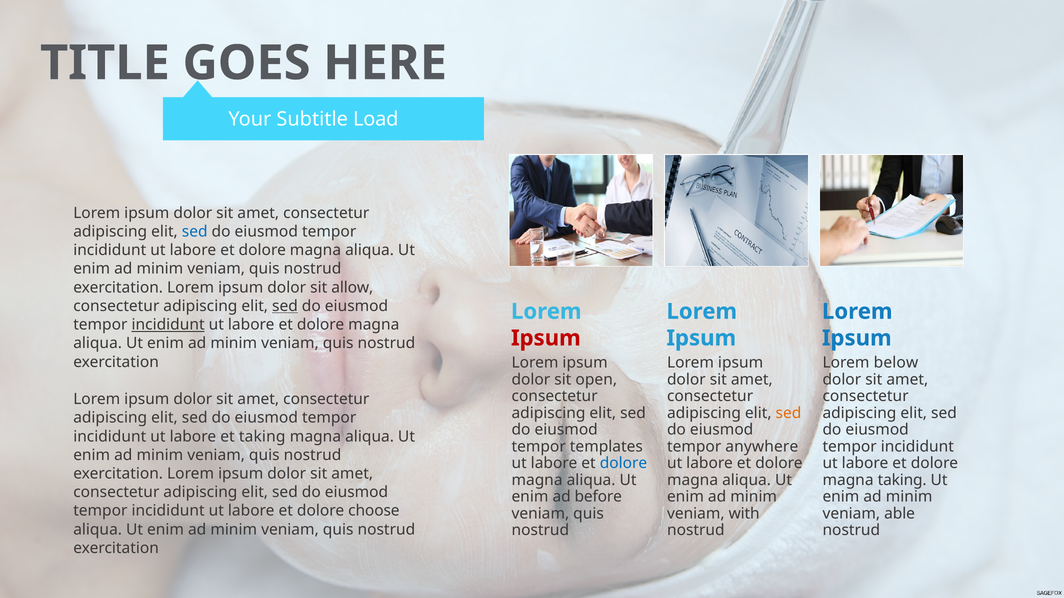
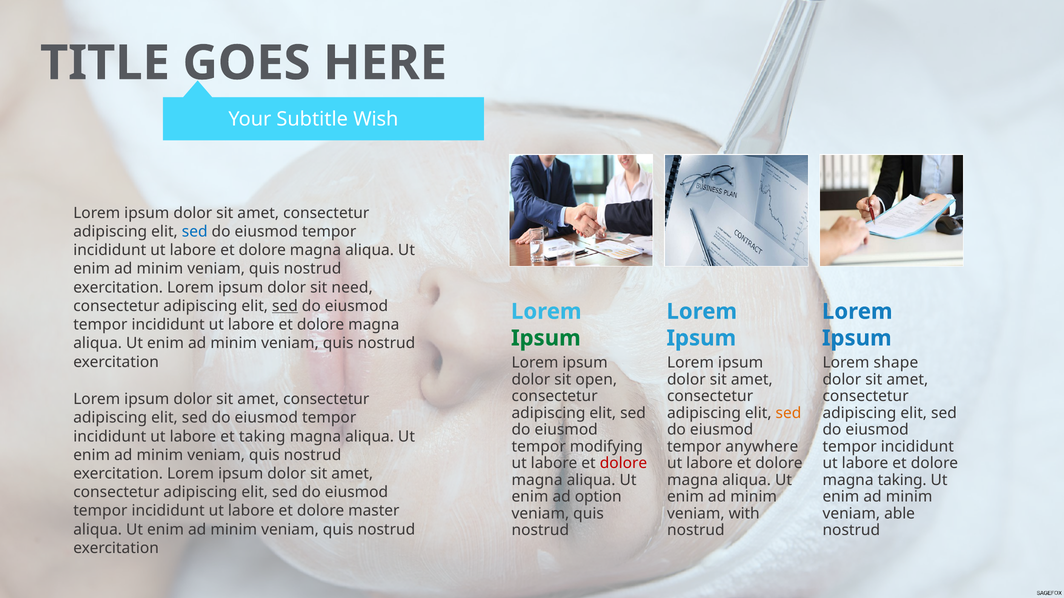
Load: Load -> Wish (376, 119)
allow: allow -> need (352, 288)
incididunt underline: present -> none (168, 325)
Ipsum colour: red -> green (546, 338)
below: below -> shape (896, 363)
templates: templates -> modifying (606, 447)
dolore colour: blue -> red (623, 464)
before: before -> option (598, 497)
choose: choose -> master (374, 511)
